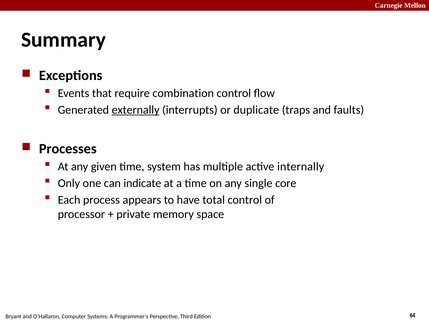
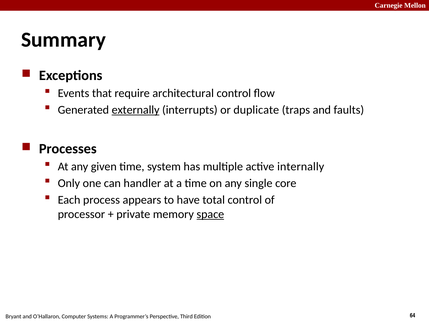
combination: combination -> architectural (183, 94)
indicate: indicate -> handler (142, 184)
space underline: none -> present (210, 215)
